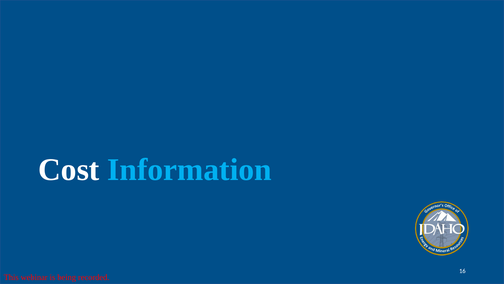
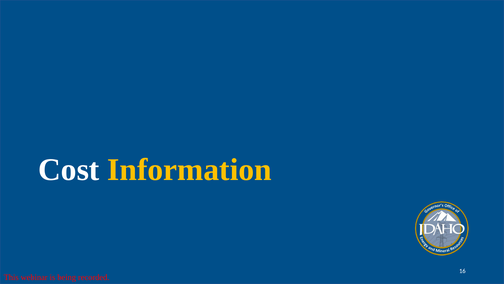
Information colour: light blue -> yellow (189, 169)
